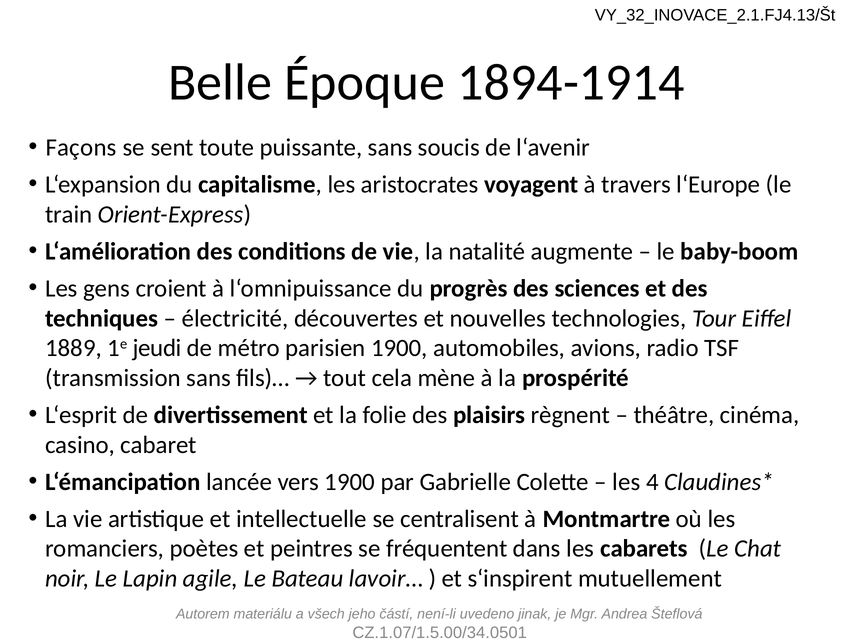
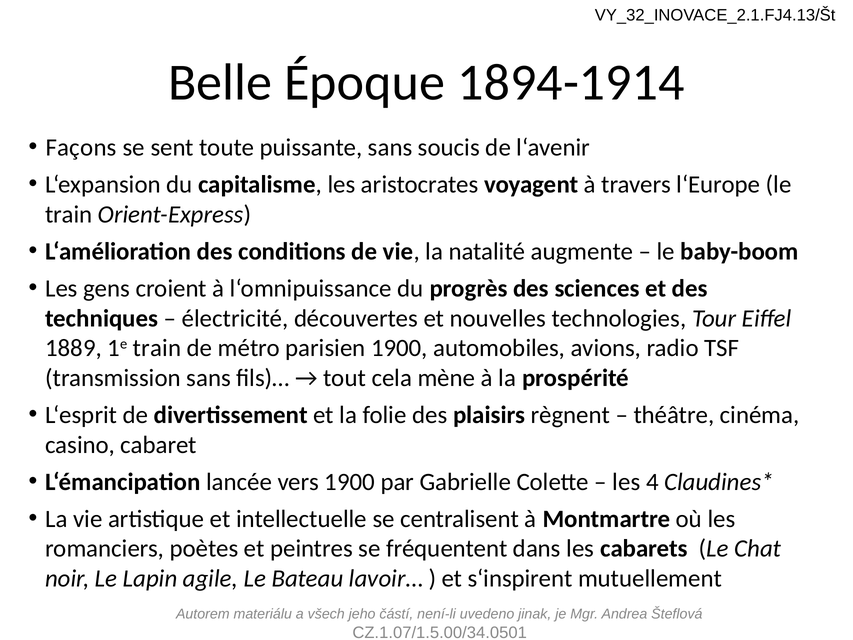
1e jeudi: jeudi -> train (157, 348)
